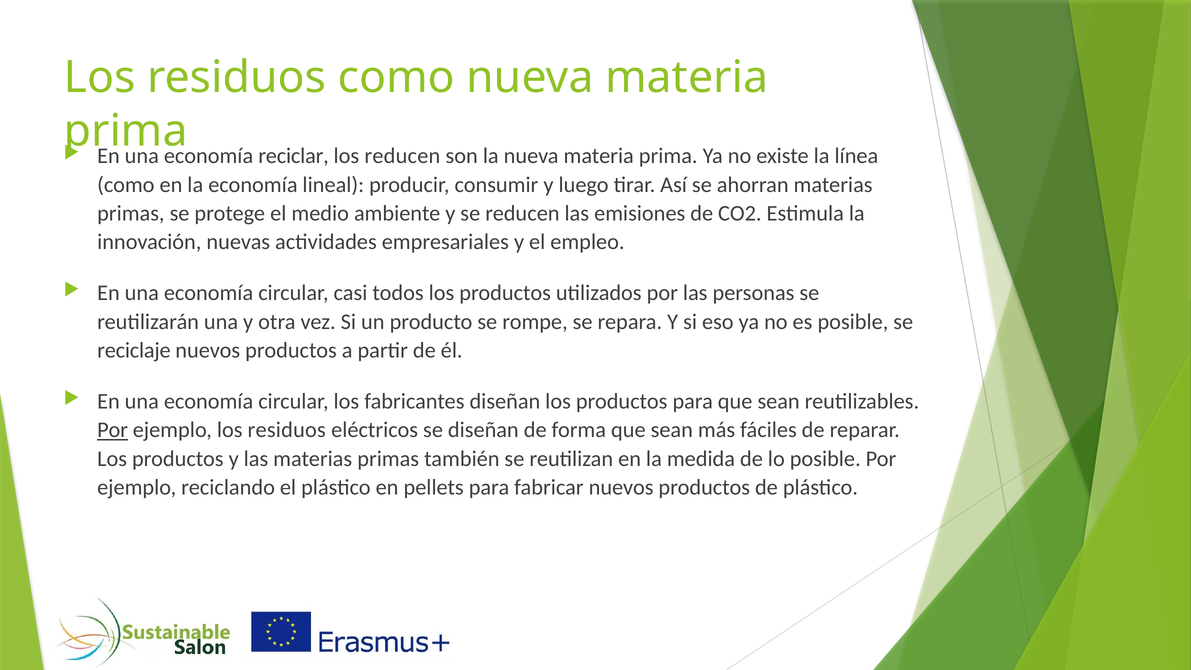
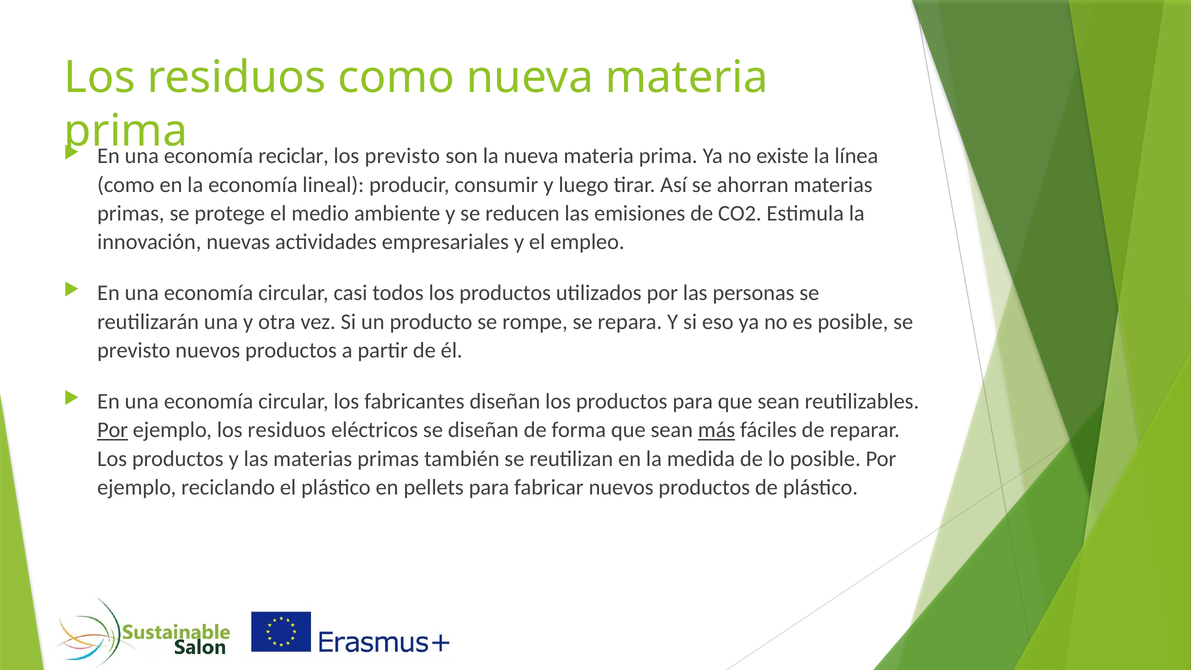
los reducen: reducen -> previsto (402, 156)
reciclaje: reciclaje -> previsto (134, 350)
más underline: none -> present (717, 430)
